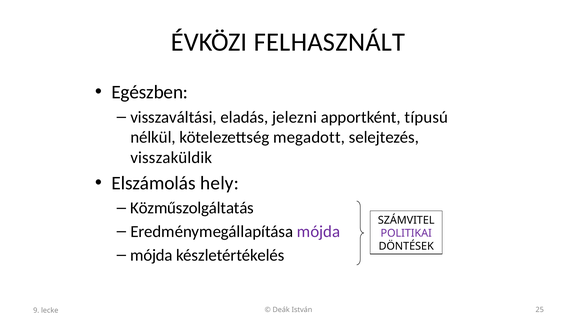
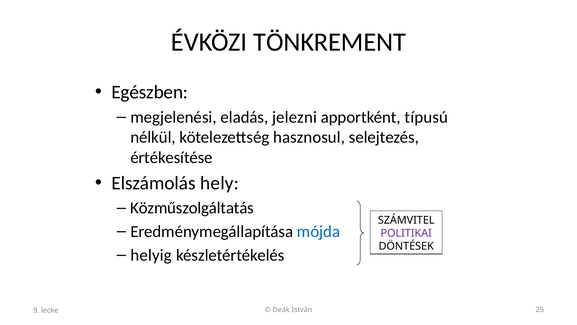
FELHASZNÁLT: FELHASZNÁLT -> TÖNKREMENT (330, 42)
visszaváltási: visszaváltási -> megjelenési (174, 117)
megadott: megadott -> hasznosul (309, 137)
visszaküldik: visszaküldik -> értékesítése (171, 157)
mójda colour: purple -> blue (319, 231)
mójda: mójda -> helyig (151, 255)
